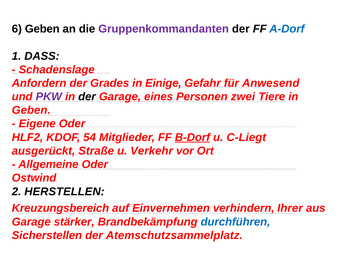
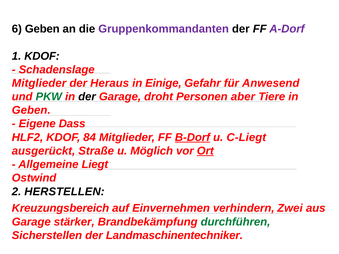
A-Dorf colour: blue -> purple (287, 29)
1 DASS: DASS -> KDOF (42, 56)
Anfordern: Anfordern -> Mitglieder (39, 83)
Grades: Grades -> Heraus (110, 83)
PKW colour: purple -> green (49, 97)
eines: eines -> droht (159, 97)
zwei: zwei -> aber (243, 97)
Eigene Oder: Oder -> Dass (72, 124)
54: 54 -> 84 (90, 137)
Verkehr: Verkehr -> Möglich (152, 151)
Ort underline: none -> present (205, 151)
Allgemeine Oder: Oder -> Liegt (95, 165)
Ihrer: Ihrer -> Zwei (290, 208)
durchführen colour: blue -> green (235, 222)
Atemschutzsammelplatz: Atemschutzsammelplatz -> Landmaschinentechniker (174, 236)
